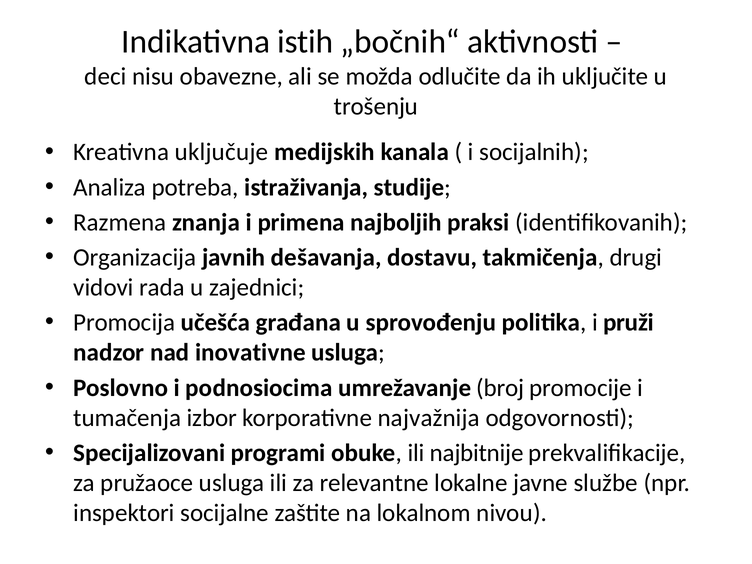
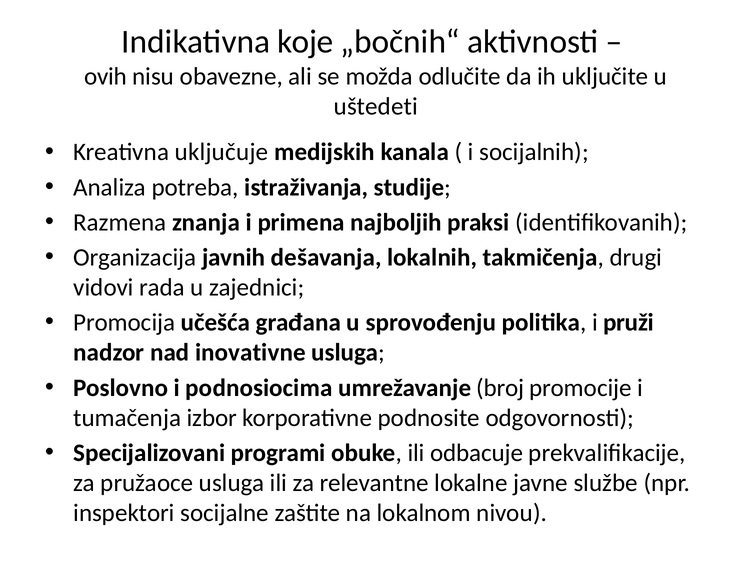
istih: istih -> koje (305, 42)
deci: deci -> ovih (106, 76)
trošenju: trošenju -> uštedeti (376, 106)
dostavu: dostavu -> lokalnih (432, 257)
najvažnija: najvažnija -> podnosite (429, 418)
najbitnije: najbitnije -> odbacuje (477, 453)
